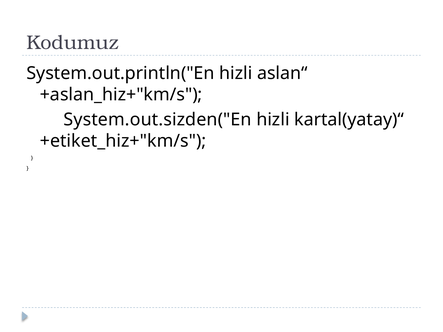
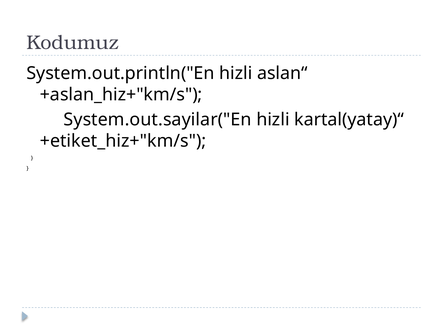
System.out.sizden("En: System.out.sizden("En -> System.out.sayilar("En (158, 120)
